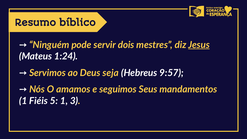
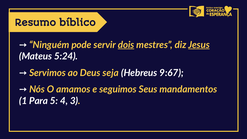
dois underline: none -> present (126, 45)
1:24: 1:24 -> 5:24 (66, 56)
9:57: 9:57 -> 9:67 (171, 73)
Fiéis: Fiéis -> Para (39, 101)
5 1: 1 -> 4 (64, 101)
